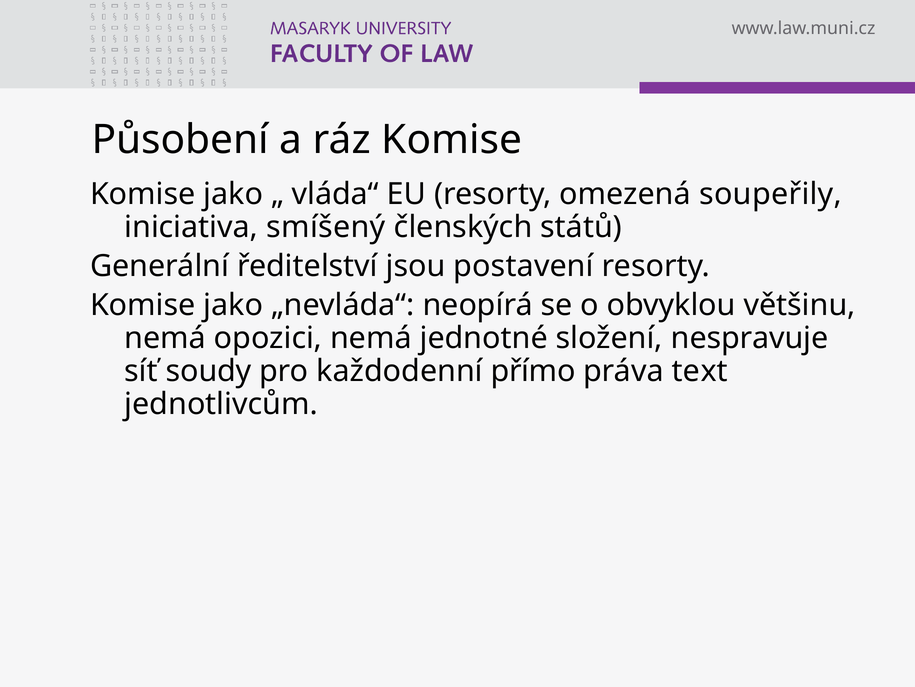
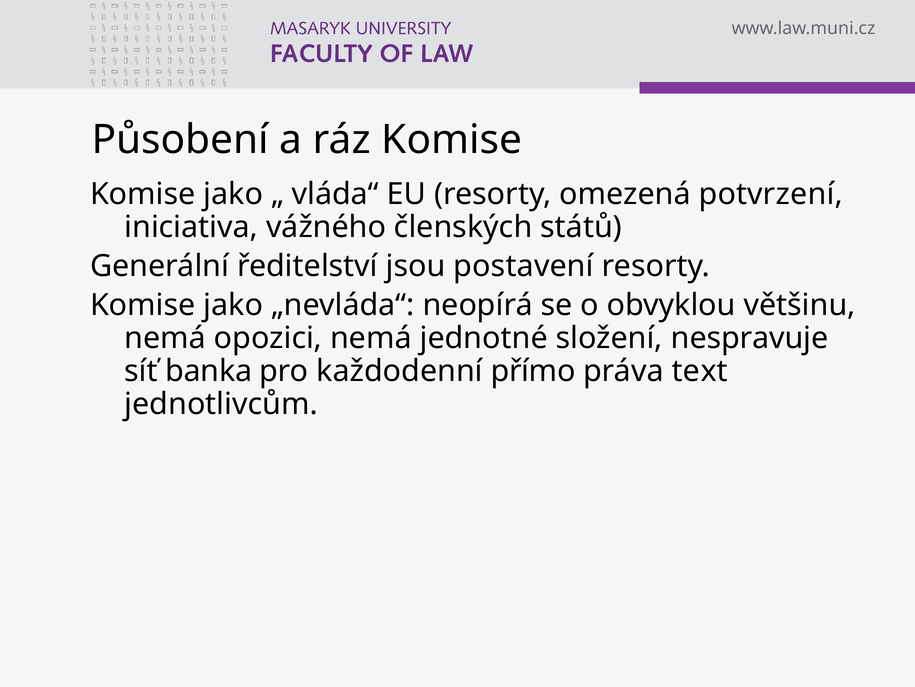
soupeřily: soupeřily -> potvrzení (771, 194)
smíšený: smíšený -> vážného (326, 227)
soudy: soudy -> banka (209, 371)
